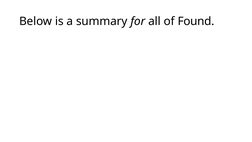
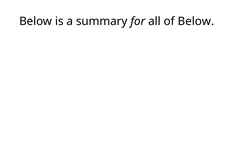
of Found: Found -> Below (196, 21)
